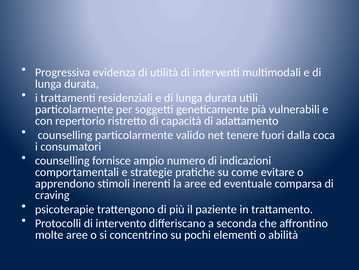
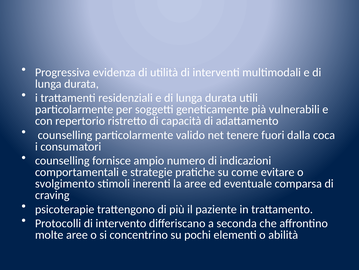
apprendono: apprendono -> svolgimento (65, 183)
